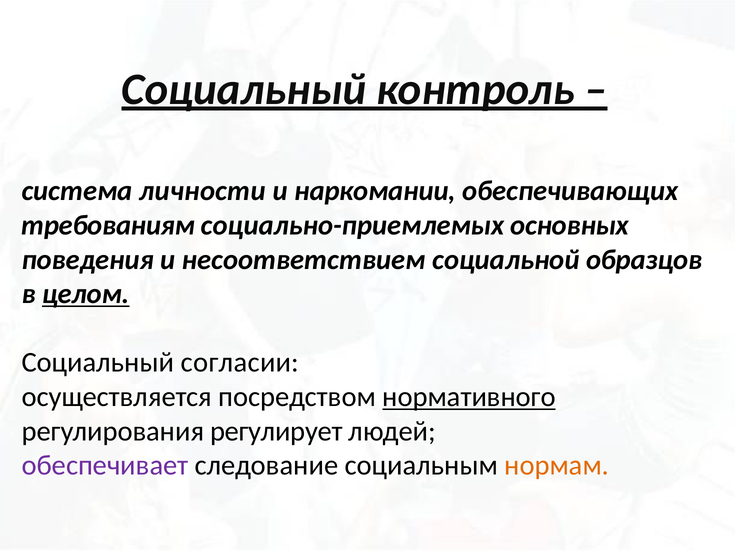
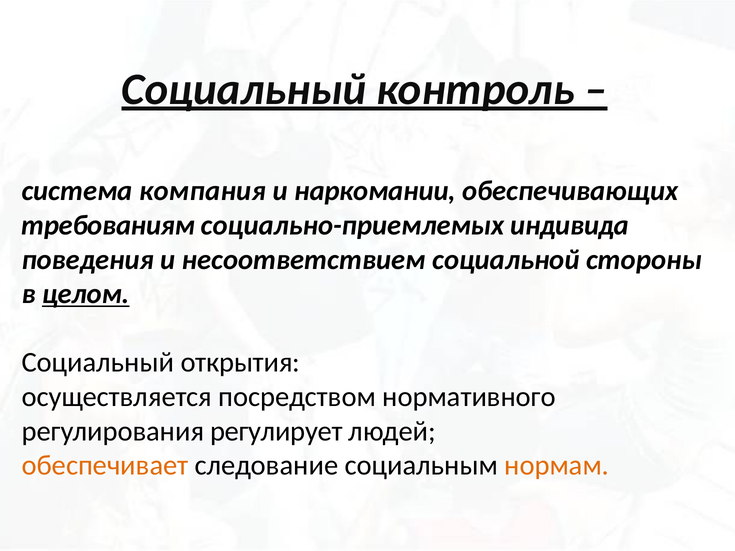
личности: личности -> компания (203, 191)
основных: основных -> индивида (570, 225)
образцов: образцов -> стороны (644, 260)
согласии: согласии -> открытия (240, 363)
нормативного underline: present -> none (469, 397)
обеспечивает colour: purple -> orange (105, 466)
